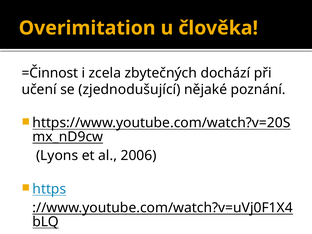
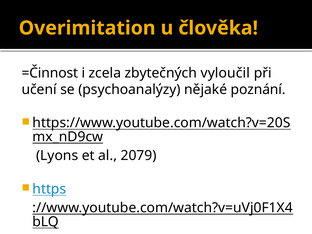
dochází: dochází -> vyloučil (225, 73)
zjednodušující: zjednodušující -> psychoanalýzy (129, 90)
2006: 2006 -> 2079 (139, 156)
